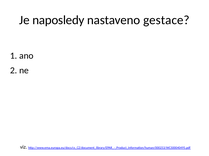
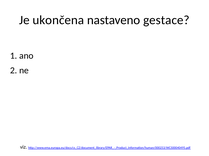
naposledy: naposledy -> ukončena (58, 20)
